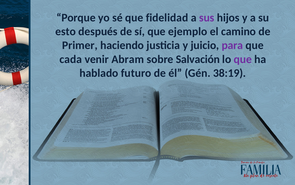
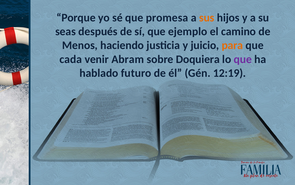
fidelidad: fidelidad -> promesa (167, 18)
sus colour: purple -> orange (207, 18)
esto: esto -> seas (65, 31)
Primer: Primer -> Menos (80, 45)
para colour: purple -> orange (232, 45)
Salvación: Salvación -> Doquiera (198, 59)
38:19: 38:19 -> 12:19 (230, 73)
